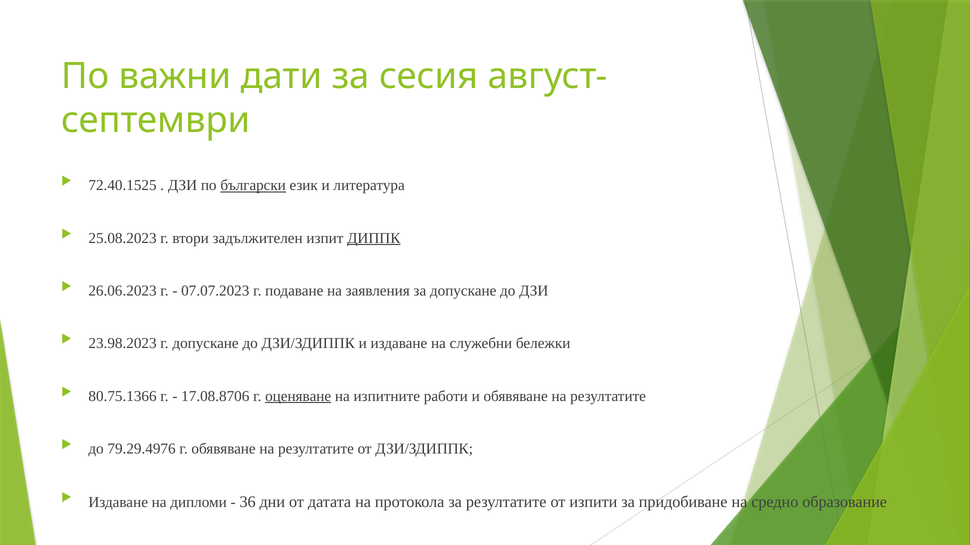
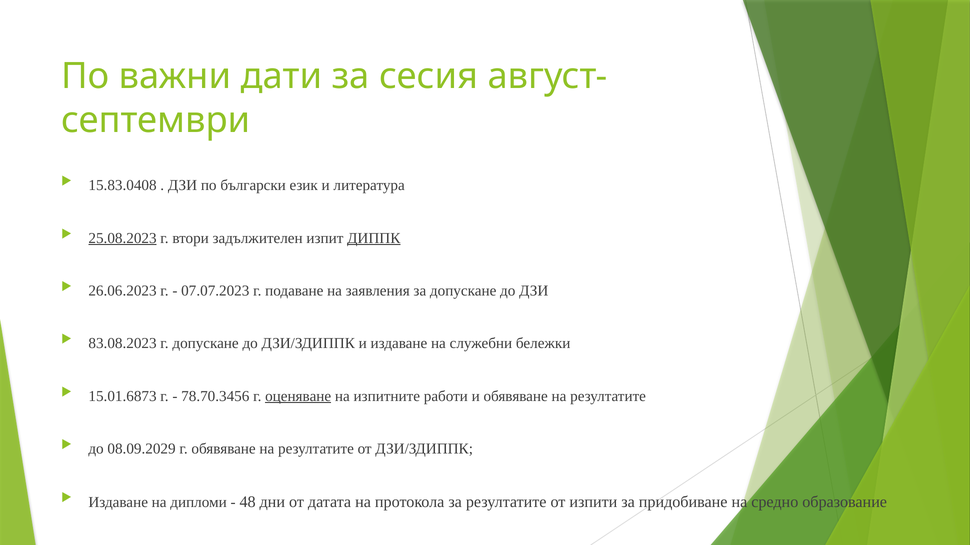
72.40.1525: 72.40.1525 -> 15.83.0408 (123, 186)
български underline: present -> none (253, 186)
25.08.2023 underline: none -> present (123, 238)
23.98.2023: 23.98.2023 -> 83.08.2023 (123, 344)
80.75.1366: 80.75.1366 -> 15.01.6873 (123, 397)
17.08.8706: 17.08.8706 -> 78.70.3456 (215, 397)
79.29.4976: 79.29.4976 -> 08.09.2029 (142, 449)
36: 36 -> 48 (248, 503)
